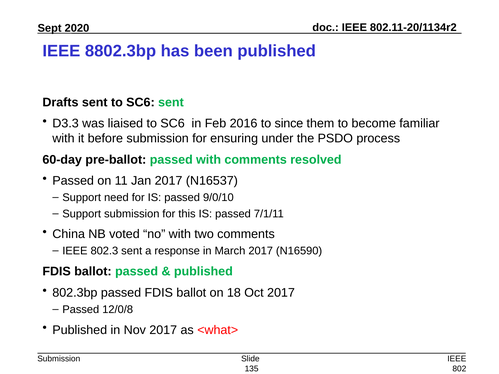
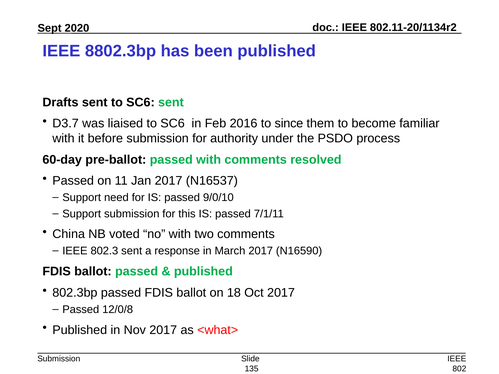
D3.3: D3.3 -> D3.7 (66, 124)
ensuring: ensuring -> authority (234, 139)
